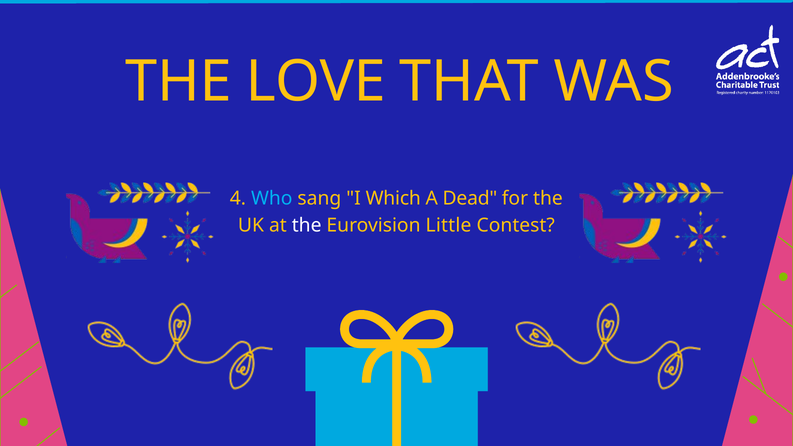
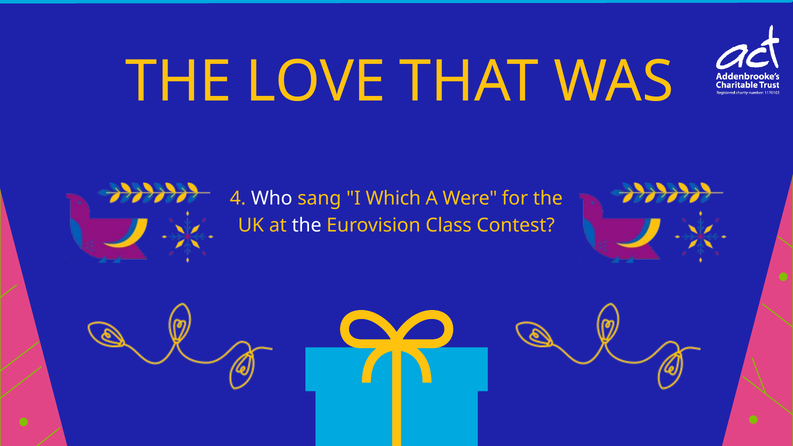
Who colour: light blue -> white (272, 199)
Dead: Dead -> Were (470, 199)
Little: Little -> Class (449, 226)
